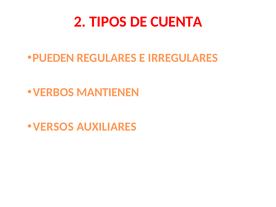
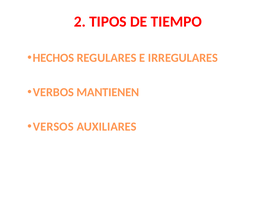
CUENTA: CUENTA -> TIEMPO (176, 22)
PUEDEN: PUEDEN -> HECHOS (53, 58)
